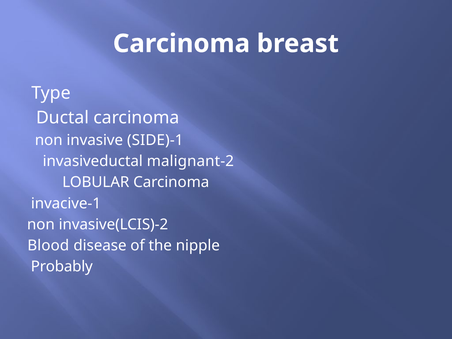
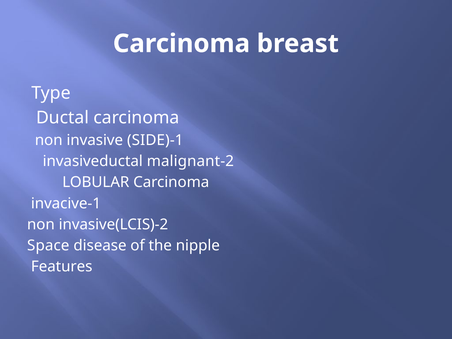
Blood: Blood -> Space (48, 246)
Probably: Probably -> Features (62, 267)
